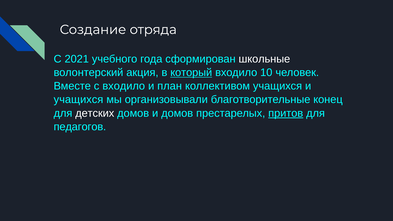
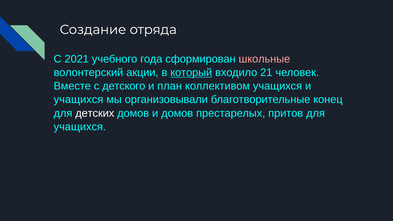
школьные colour: white -> pink (264, 59)
акция: акция -> акции (142, 73)
10: 10 -> 21 (266, 73)
с входило: входило -> детского (124, 86)
притов underline: present -> none (286, 113)
педагогов: педагогов -> учащихся (80, 127)
